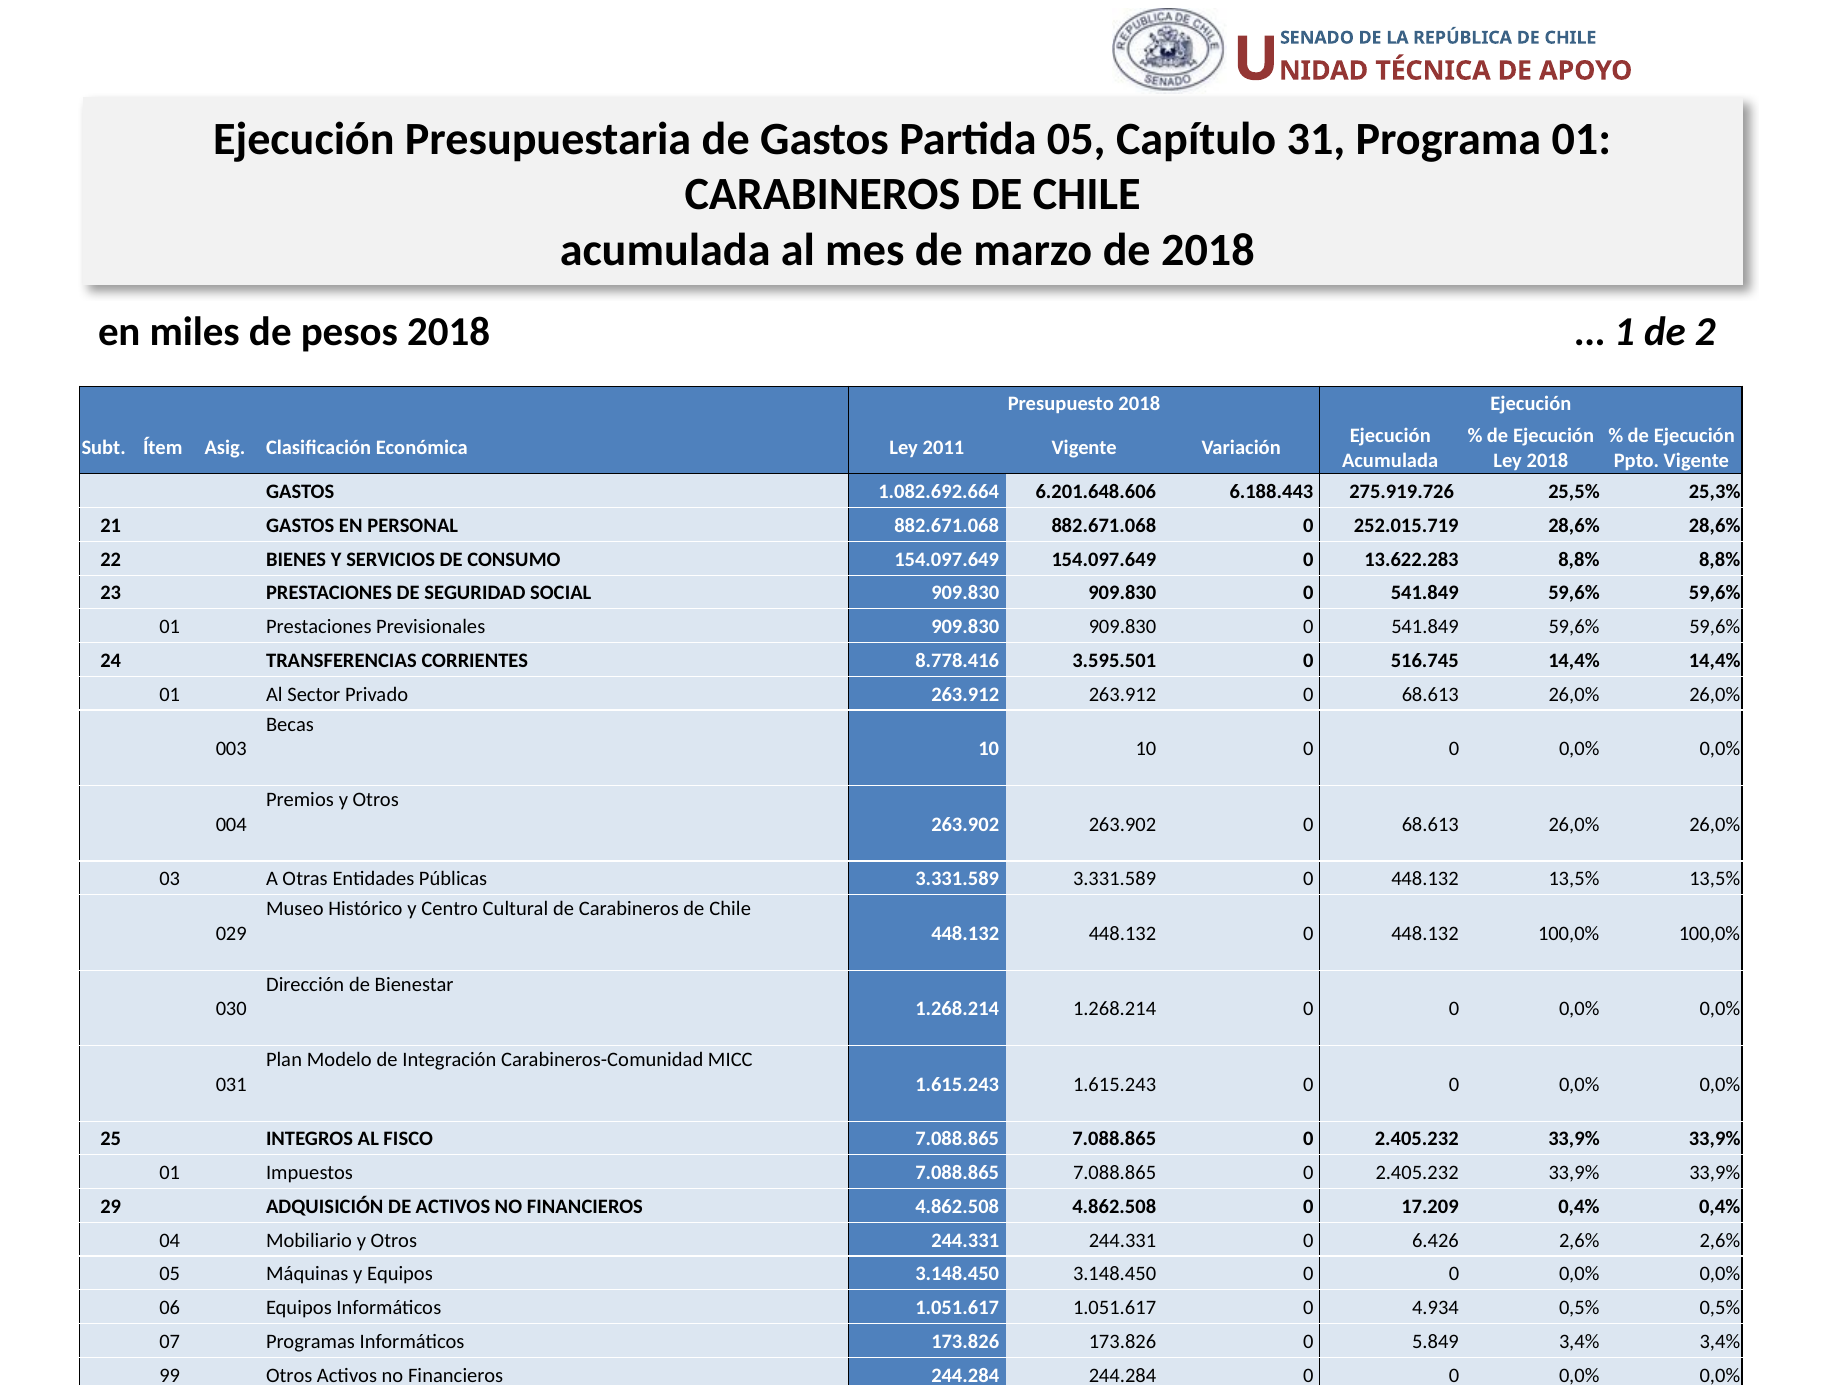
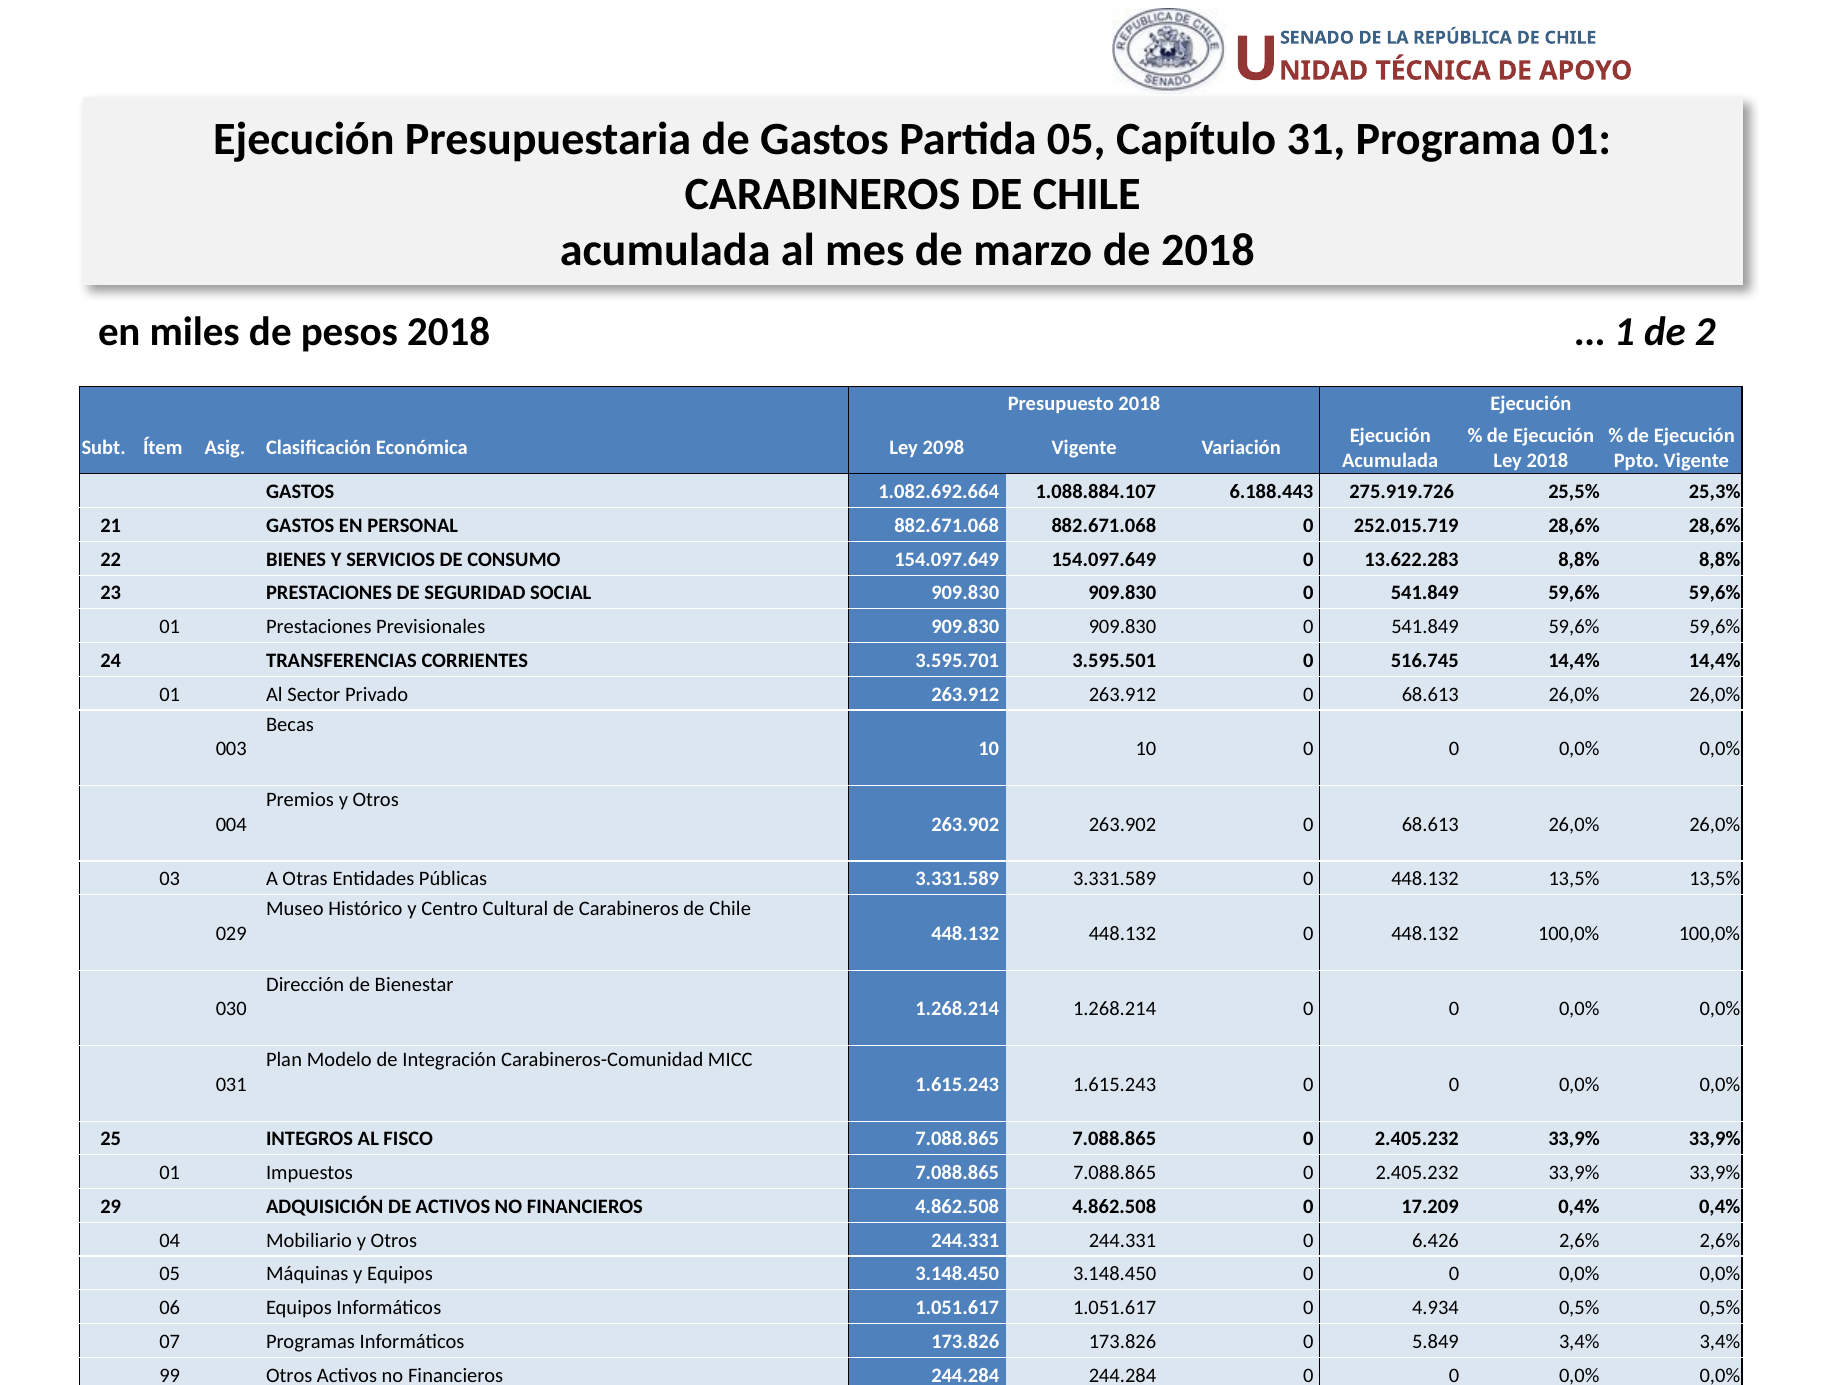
2011: 2011 -> 2098 (943, 448)
6.201.648.606: 6.201.648.606 -> 1.088.884.107 (1096, 492)
8.778.416: 8.778.416 -> 3.595.701 (957, 661)
